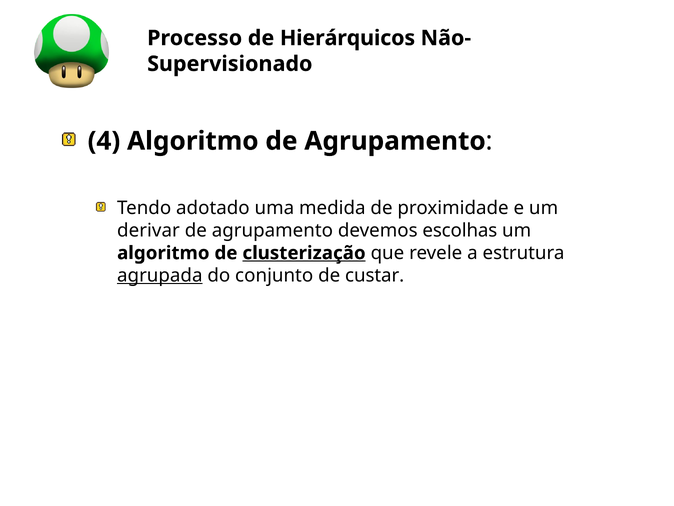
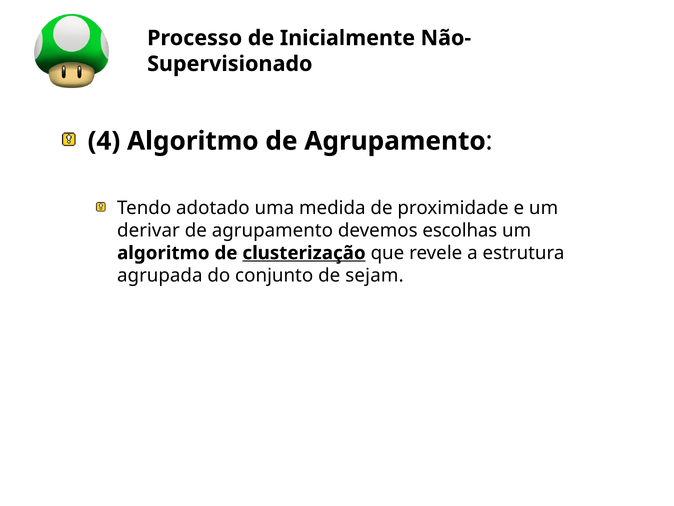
Hierárquicos: Hierárquicos -> Inicialmente (347, 38)
agrupada underline: present -> none (160, 275)
custar: custar -> sejam (375, 275)
